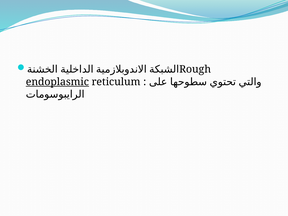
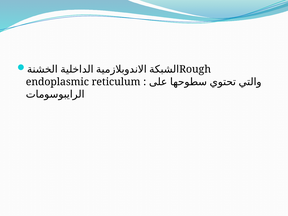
endoplasmic underline: present -> none (57, 82)
